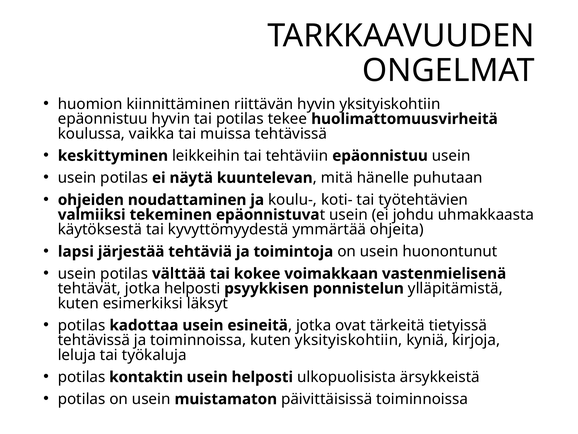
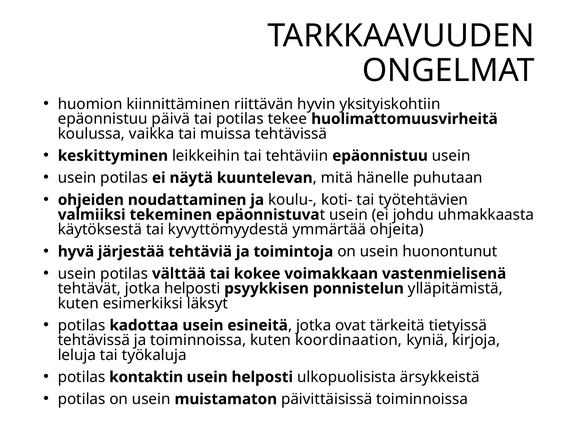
epäonnistuu hyvin: hyvin -> päivä (171, 119)
lapsi: lapsi -> hyvä (76, 251)
kuten yksityiskohtiin: yksityiskohtiin -> koordinaation (349, 340)
